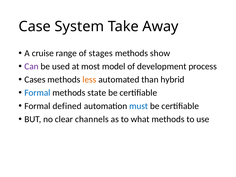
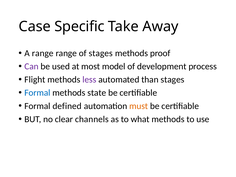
System: System -> Specific (79, 26)
A cruise: cruise -> range (43, 53)
show: show -> proof (160, 53)
Cases: Cases -> Flight (35, 80)
less colour: orange -> purple (89, 80)
than hybrid: hybrid -> stages (172, 80)
must colour: blue -> orange (139, 106)
